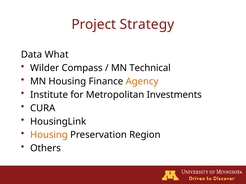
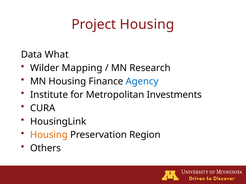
Project Strategy: Strategy -> Housing (147, 25)
Compass: Compass -> Mapping (82, 68)
Technical: Technical -> Research (150, 68)
Agency colour: orange -> blue (142, 82)
